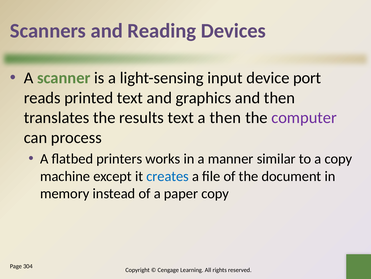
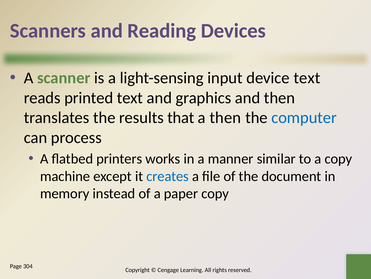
device port: port -> text (307, 78)
results text: text -> that (181, 117)
computer colour: purple -> blue (304, 117)
